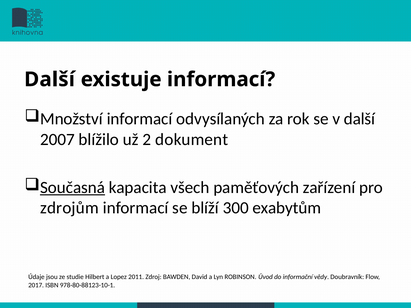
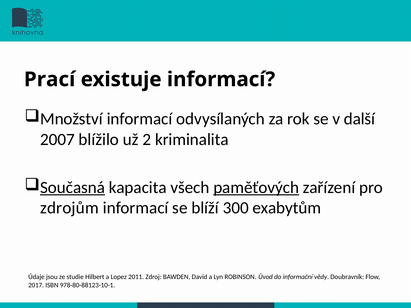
Další: Další -> Prací (50, 79)
dokument: dokument -> kriminalita (192, 140)
paměťových underline: none -> present (256, 188)
